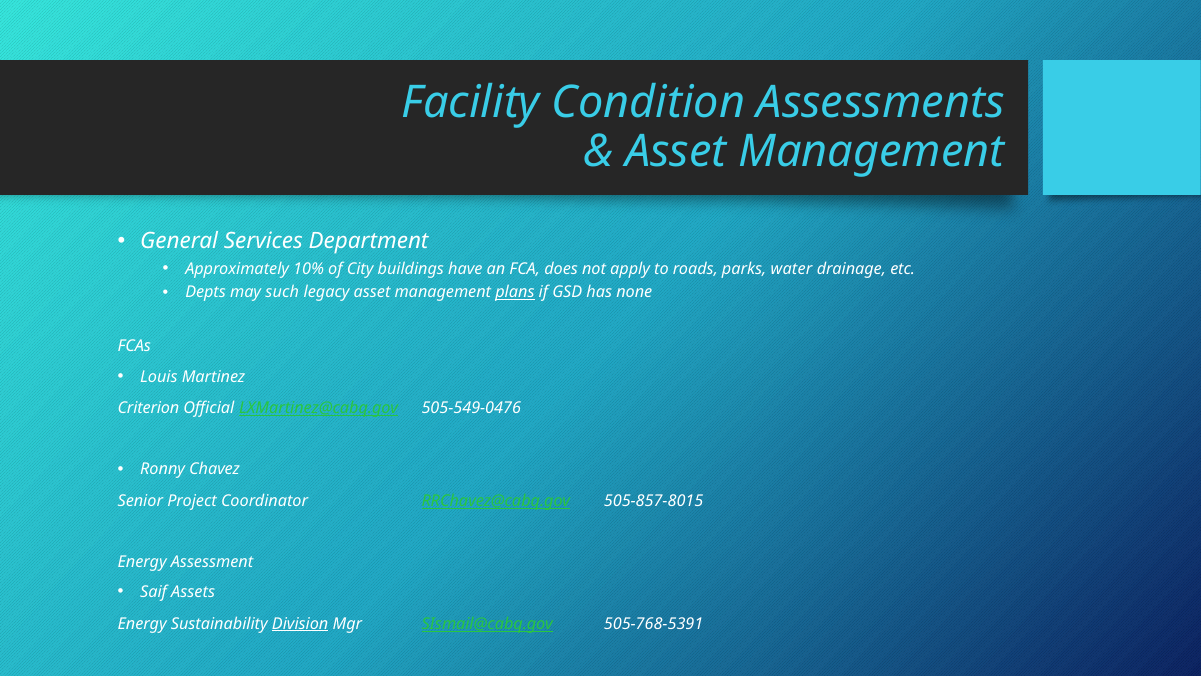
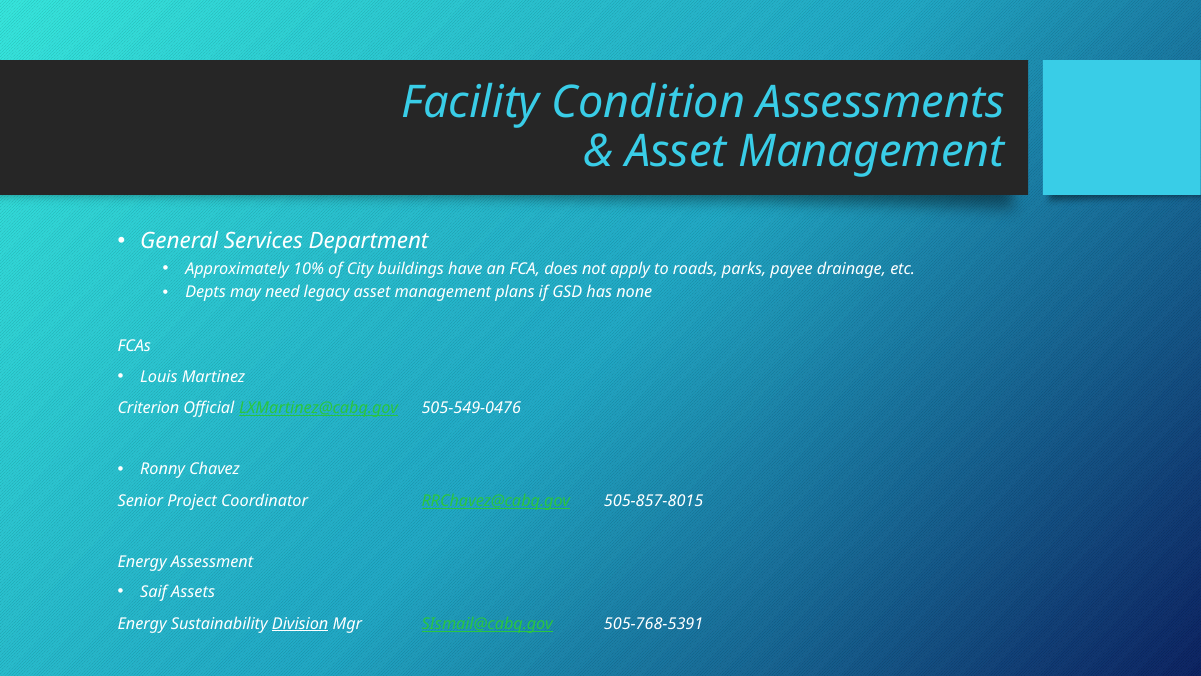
water: water -> payee (792, 269)
such: such -> need (282, 292)
plans underline: present -> none (515, 292)
